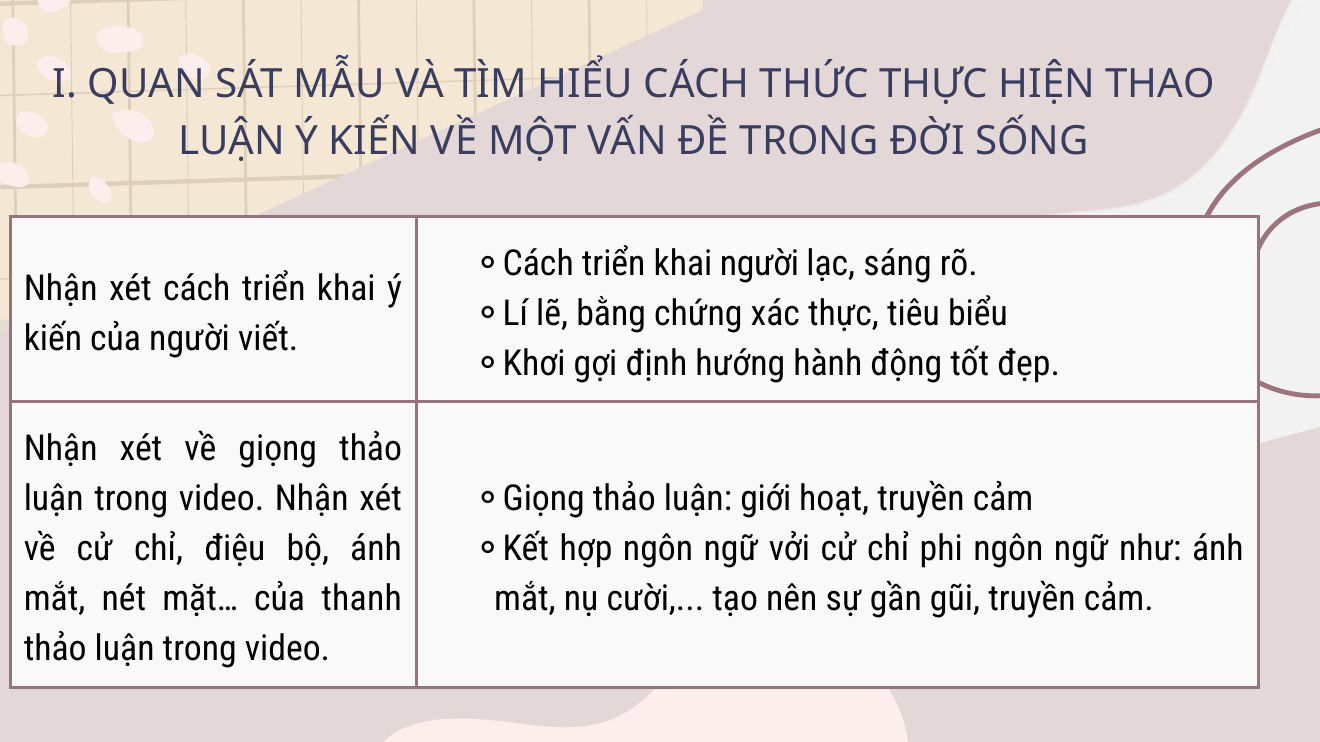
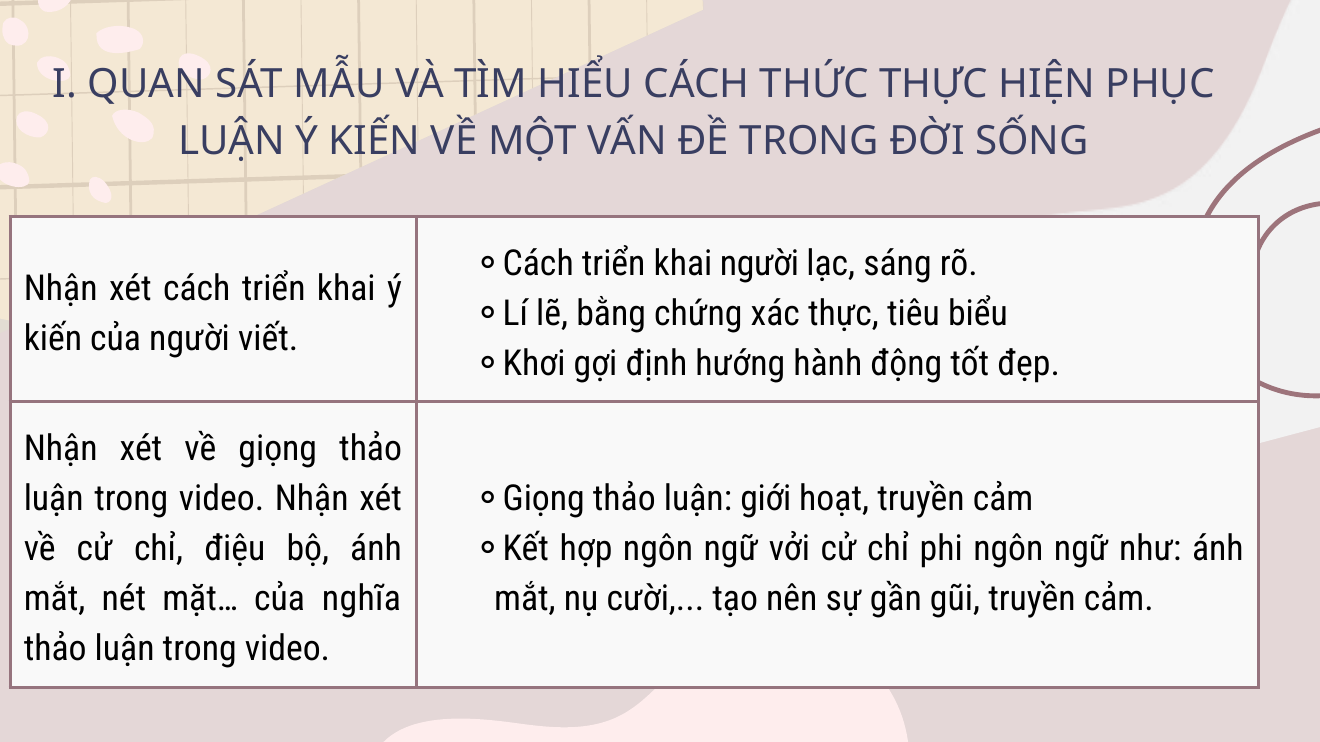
THAO: THAO -> PHỤC (1160, 85)
thanh: thanh -> nghĩa (362, 599)
